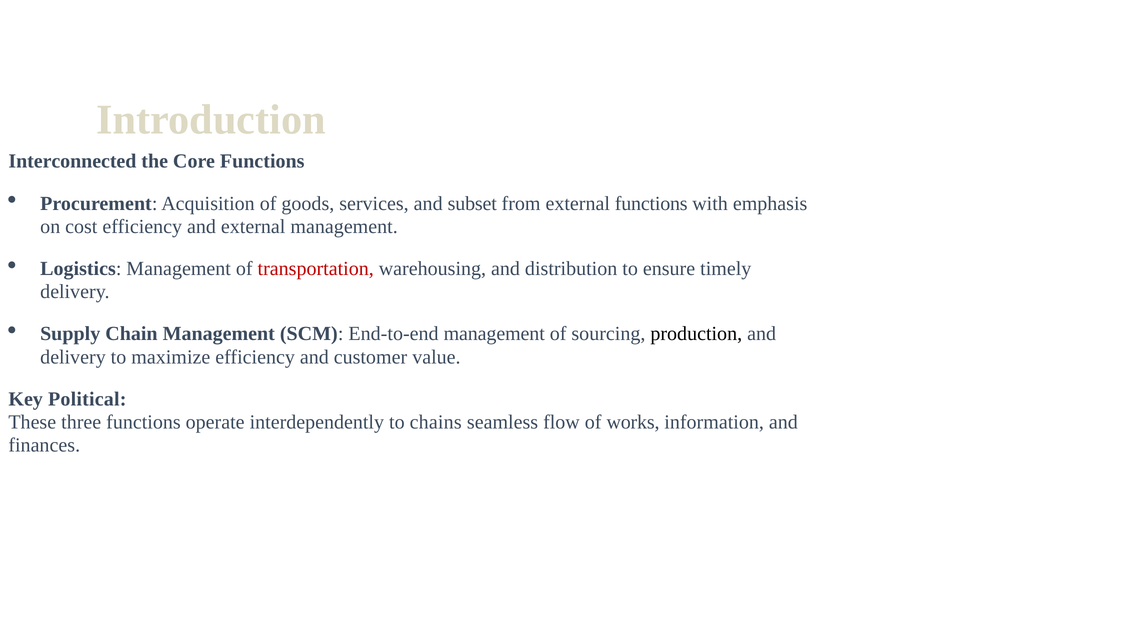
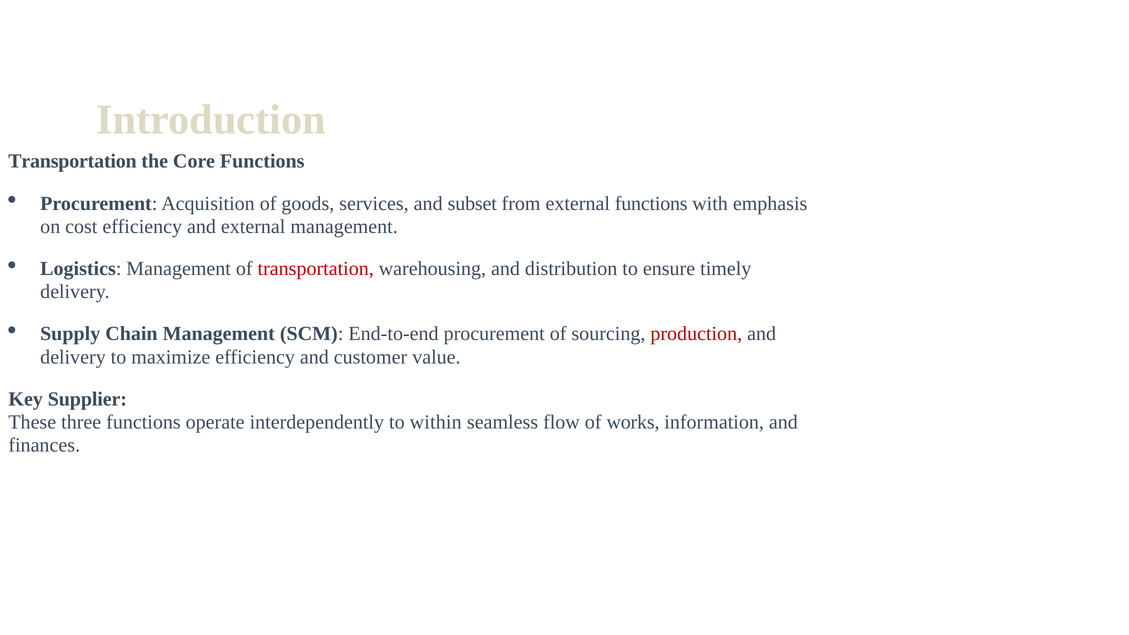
Interconnected: Interconnected -> Transportation (73, 161)
End-to-end management: management -> procurement (494, 334)
production colour: black -> red (696, 334)
Political: Political -> Supplier (87, 399)
chains: chains -> within (436, 422)
